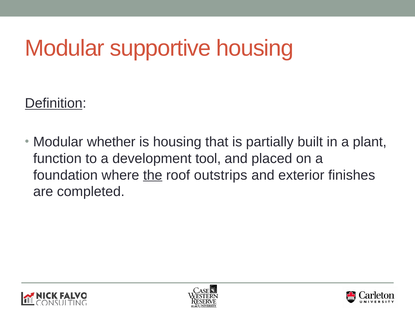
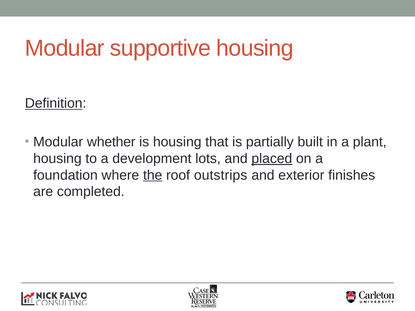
function: function -> housing (57, 159)
tool: tool -> lots (208, 159)
placed underline: none -> present (272, 159)
